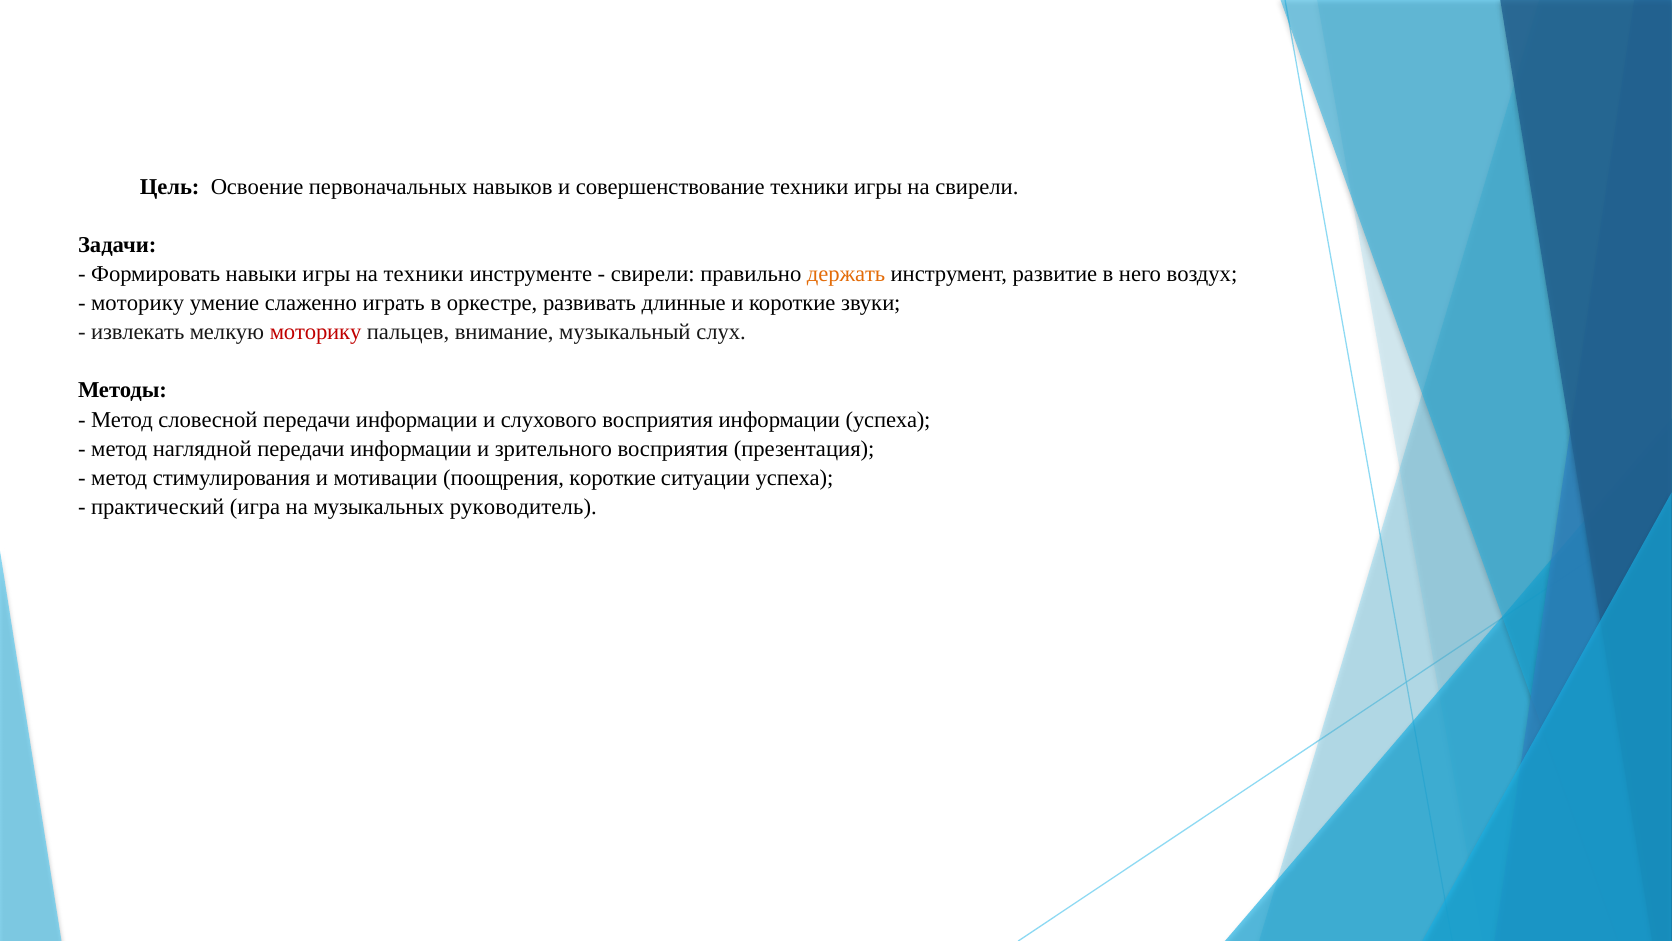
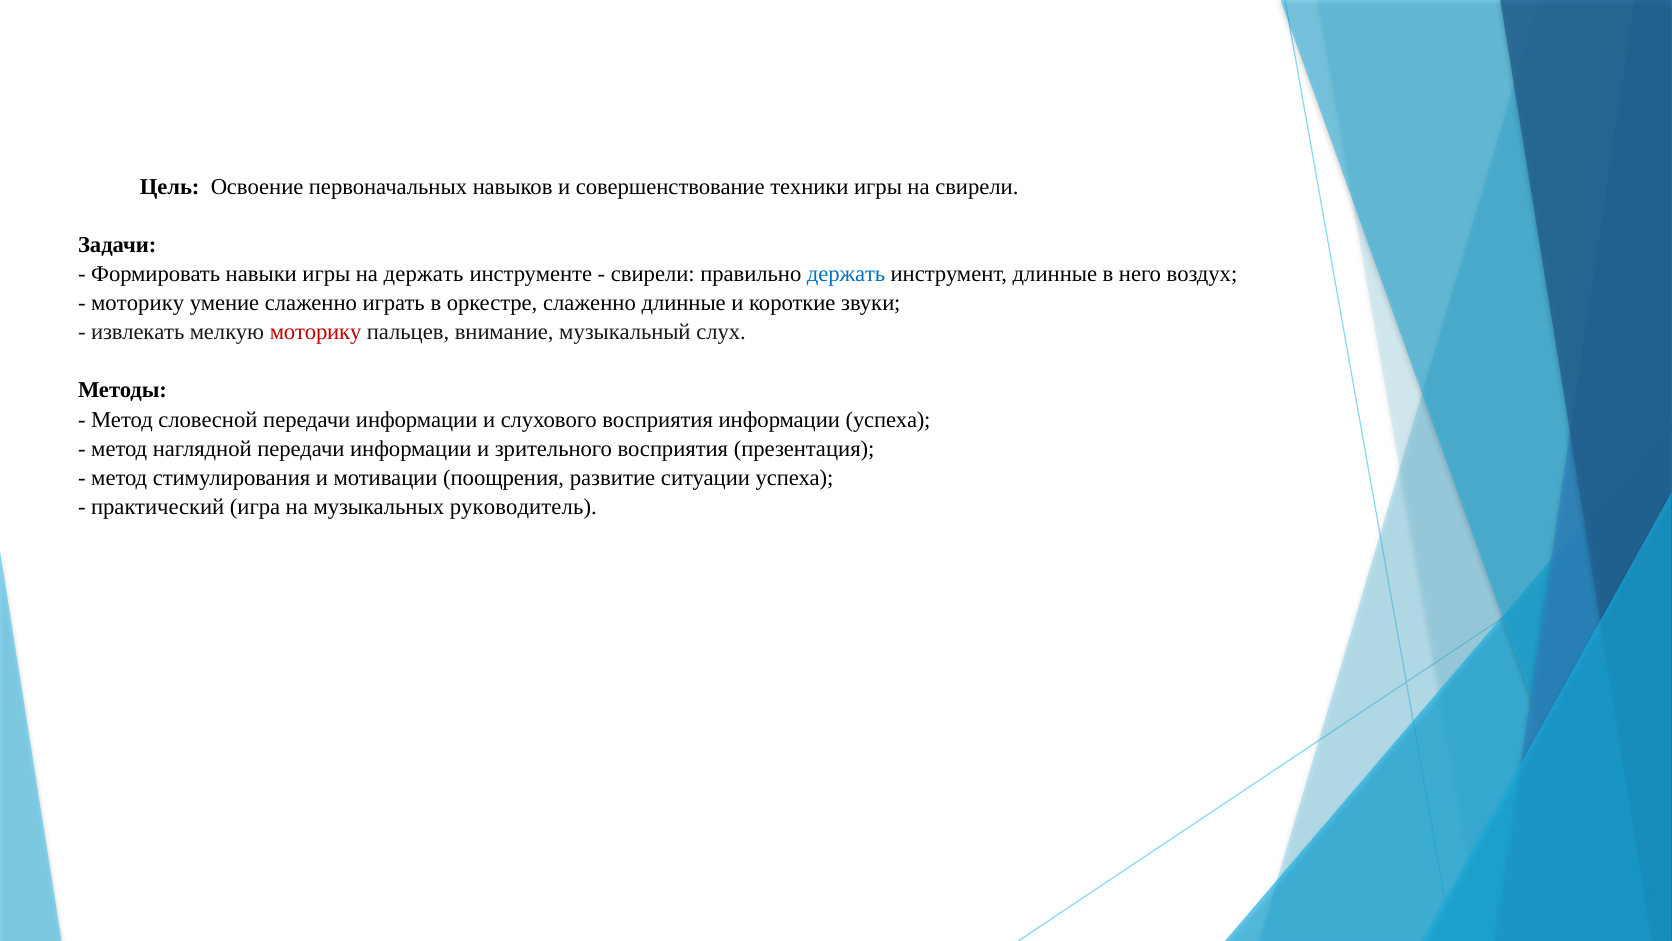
на техники: техники -> держать (424, 274)
держать colour: orange -> blue (846, 274)
инструмент развитие: развитие -> длинные (1055, 274)
оркестре развивать: развивать -> слаженно (589, 303)
поощрения короткие: короткие -> развитие (613, 478)
